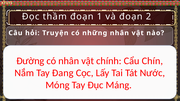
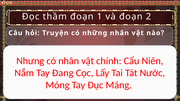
Đường: Đường -> Nhưng (30, 61)
Chín: Chín -> Niên (152, 61)
